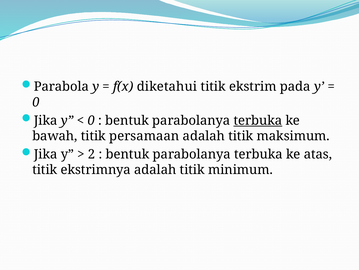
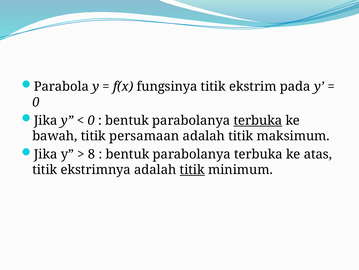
diketahui: diketahui -> fungsinya (167, 86)
2: 2 -> 8 (92, 154)
titik underline: none -> present (192, 169)
